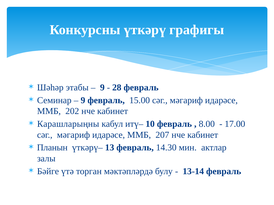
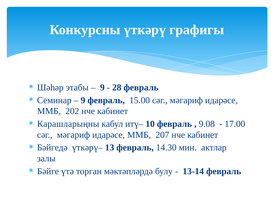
8.00: 8.00 -> 9.08 (207, 124)
Планын: Планын -> Бәйгедә (52, 148)
